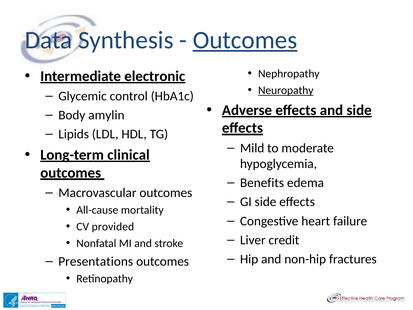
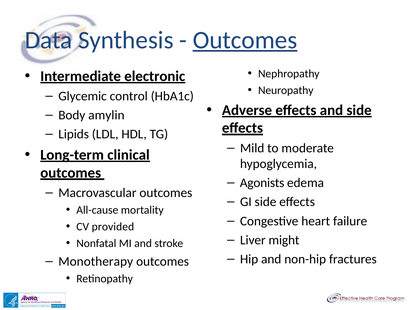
Neuropathy underline: present -> none (286, 90)
Benefits: Benefits -> Agonists (262, 183)
credit: credit -> might (284, 240)
Presentations: Presentations -> Monotherapy (96, 261)
